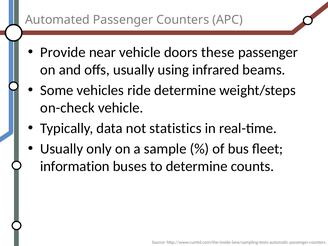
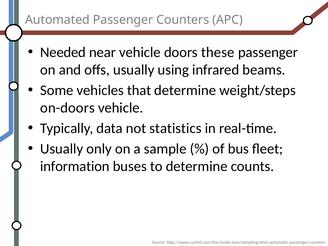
Provide: Provide -> Needed (63, 52)
ride: ride -> that (139, 90)
on-check: on-check -> on-doors (67, 108)
